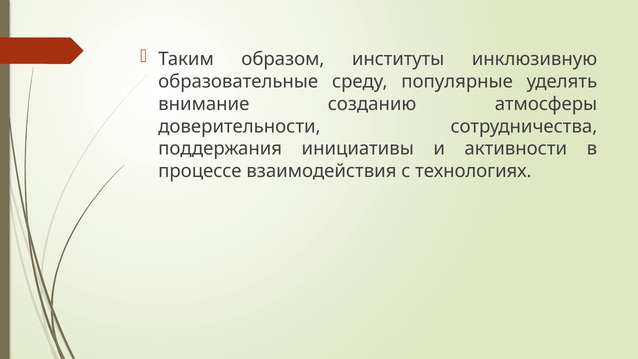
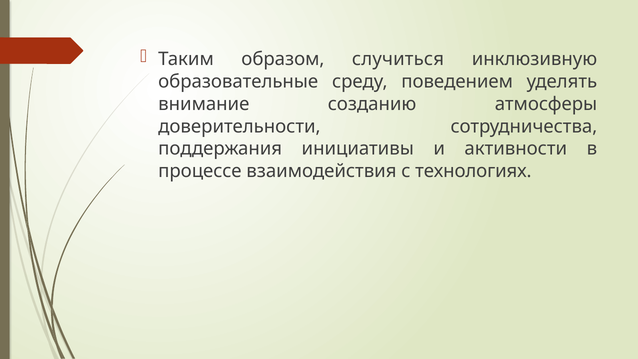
институты: институты -> случиться (398, 59)
популярные: популярные -> поведением (457, 82)
